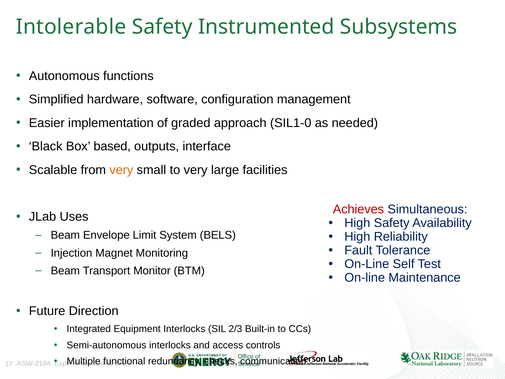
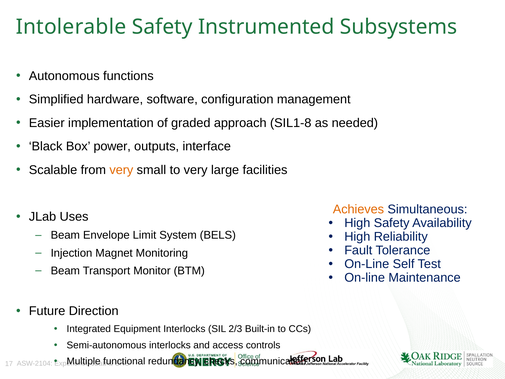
SIL1-0: SIL1-0 -> SIL1-8 (291, 123)
based: based -> power (112, 146)
Achieves colour: red -> orange (358, 209)
